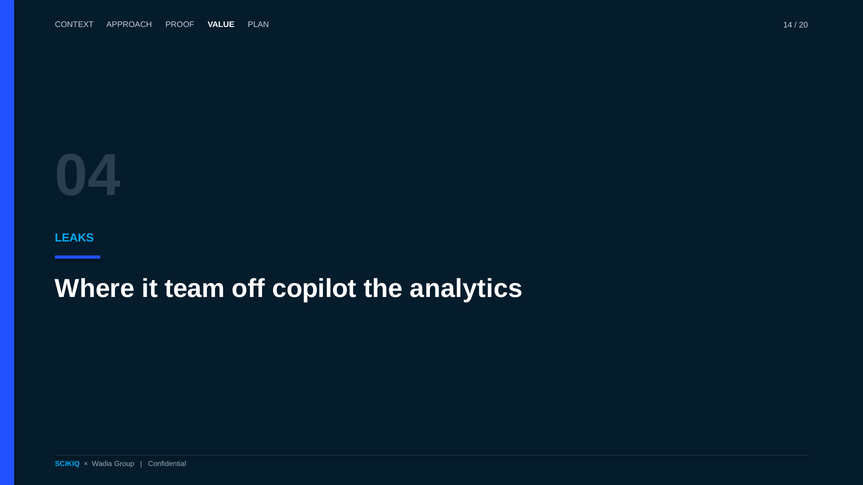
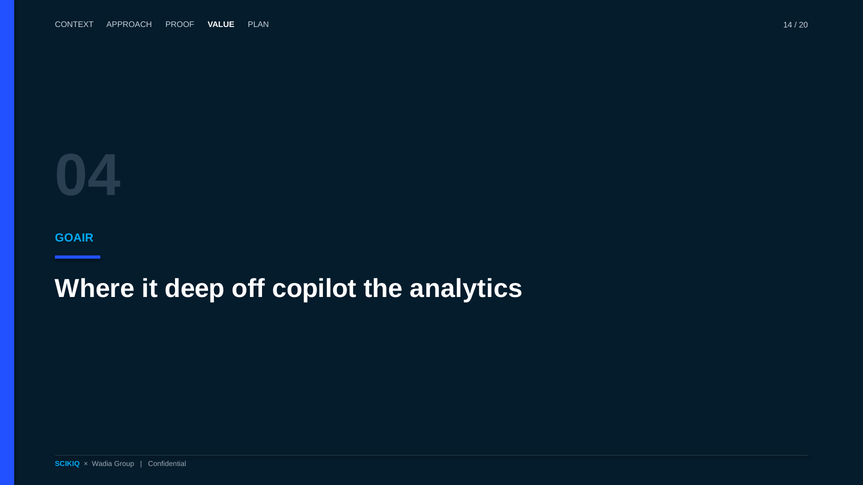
LEAKS: LEAKS -> GOAIR (74, 238)
team: team -> deep (195, 289)
